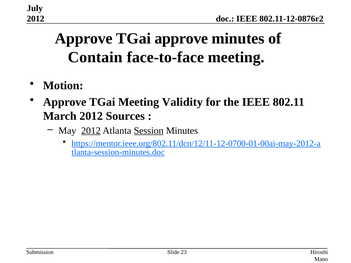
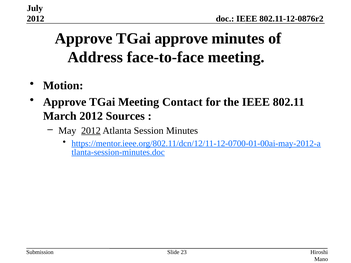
Contain: Contain -> Address (95, 57)
Validity: Validity -> Contact (182, 102)
Session underline: present -> none (149, 131)
